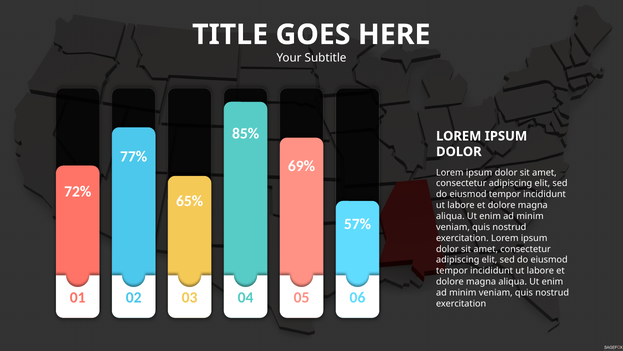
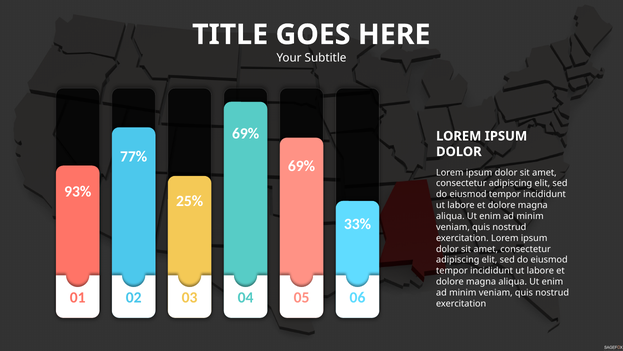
85%: 85% -> 69% (246, 133)
72%: 72% -> 93% (78, 191)
65%: 65% -> 25% (190, 201)
57%: 57% -> 33% (358, 224)
